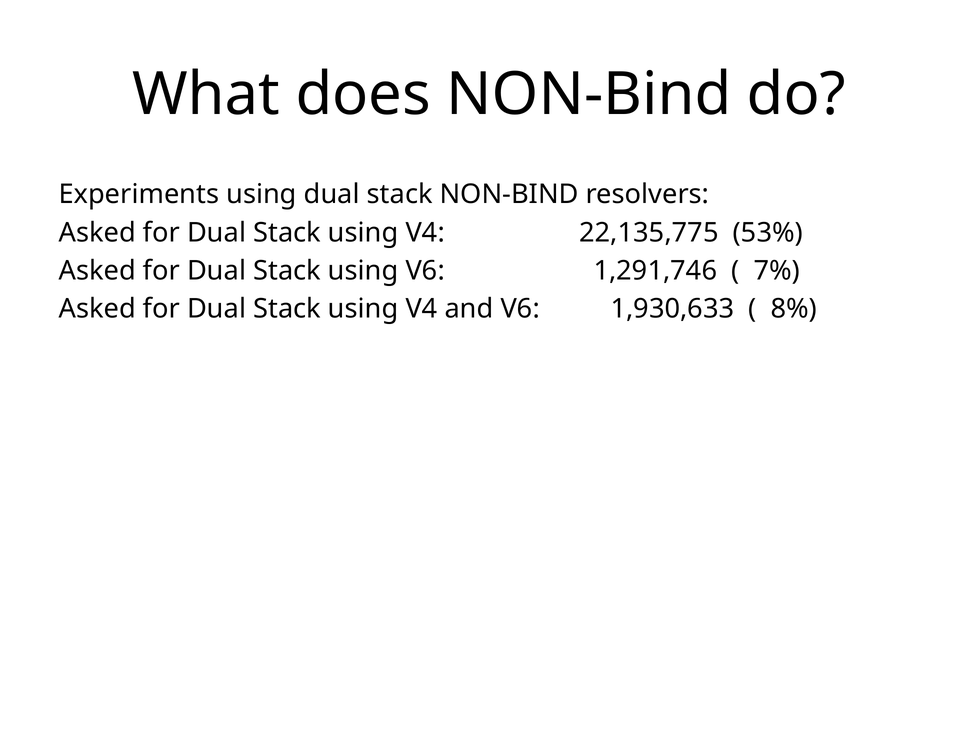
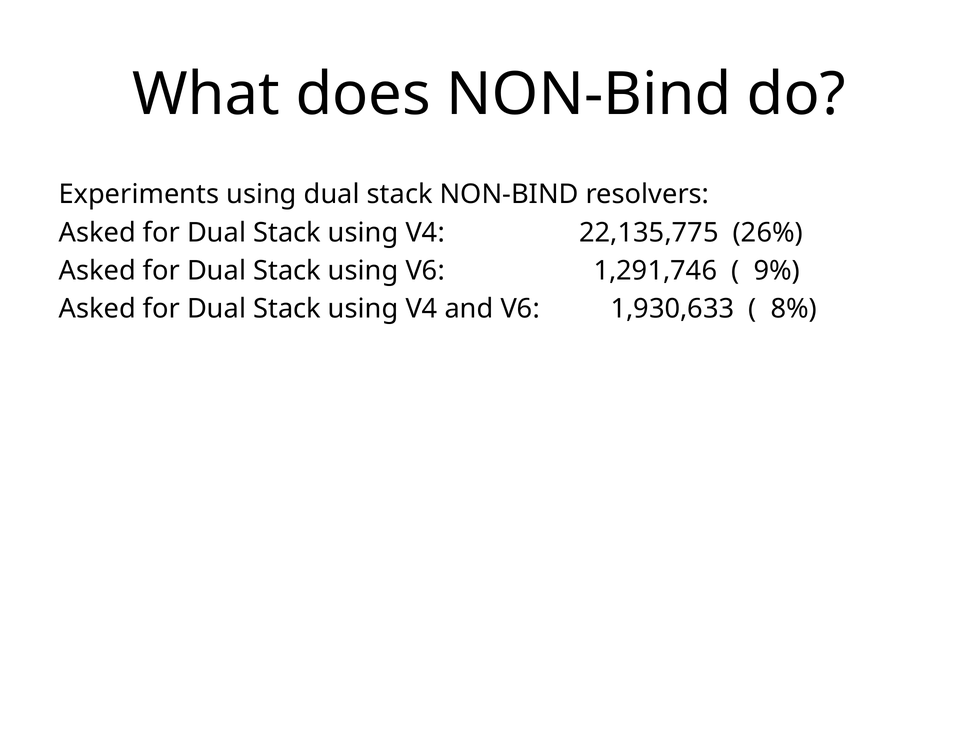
53%: 53% -> 26% (768, 233)
7%: 7% -> 9% (777, 271)
